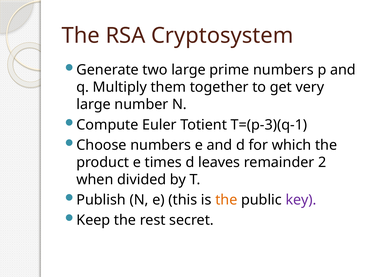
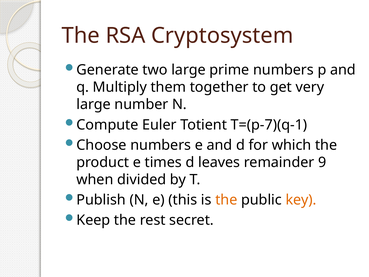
T=(p-3)(q-1: T=(p-3)(q-1 -> T=(p-7)(q-1 (269, 125)
2: 2 -> 9 (322, 162)
key colour: purple -> orange (301, 200)
